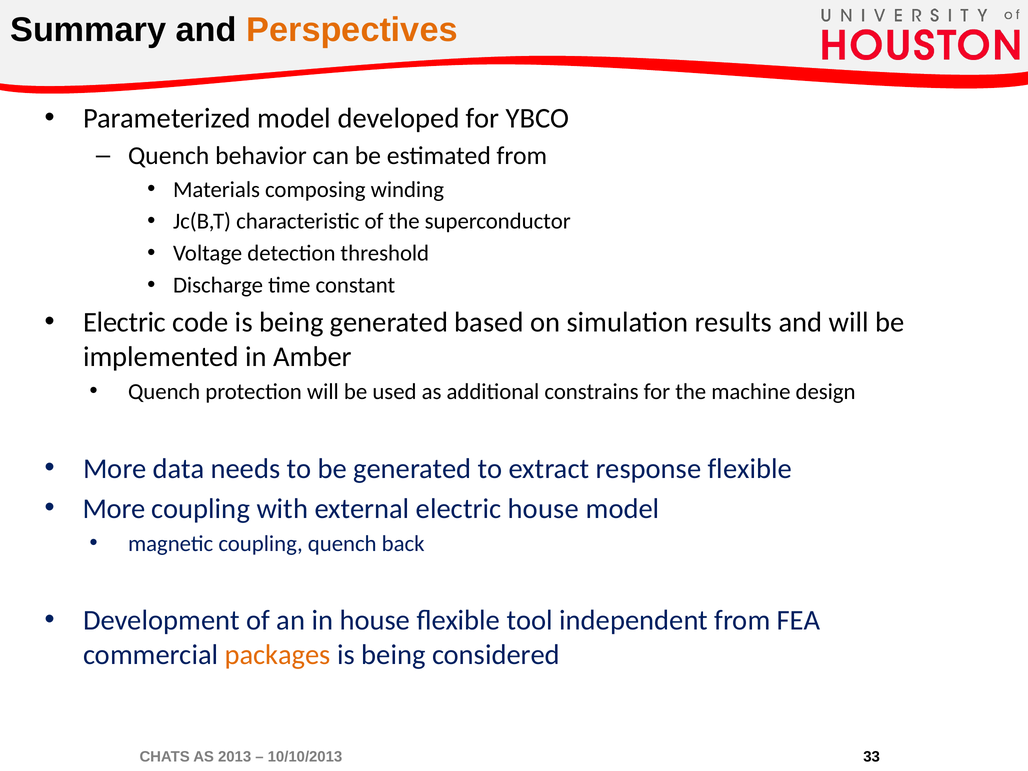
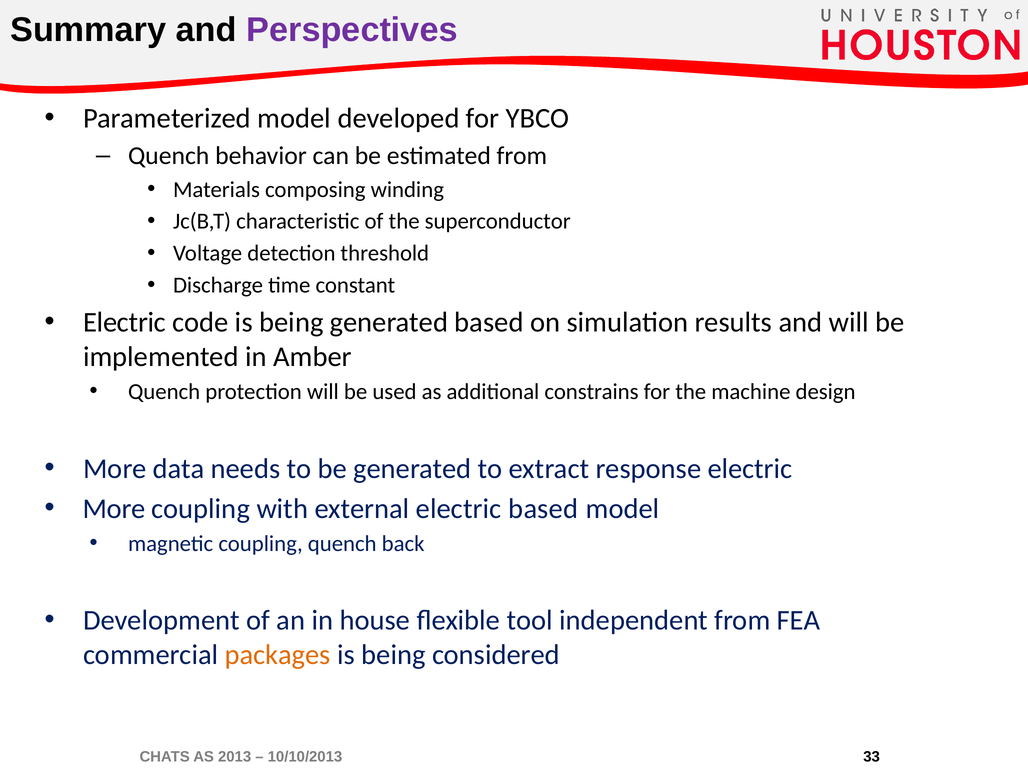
Perspectives colour: orange -> purple (352, 30)
response flexible: flexible -> electric (750, 469)
electric house: house -> based (543, 509)
